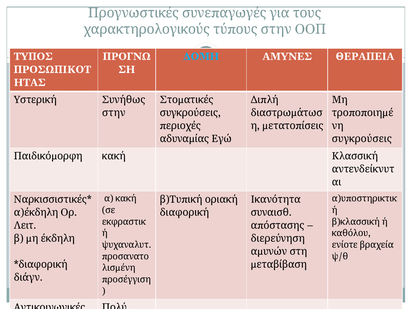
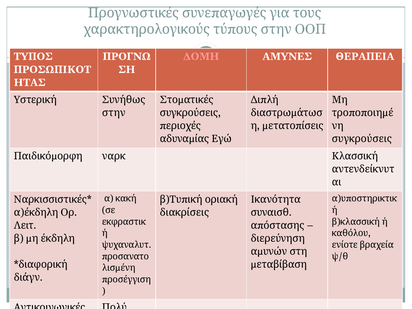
ΔΟΜΗ colour: light blue -> pink (201, 56)
κακή: κακή -> ναρκ (114, 156)
διαφορική: διαφορική -> διακρίσεις (184, 212)
